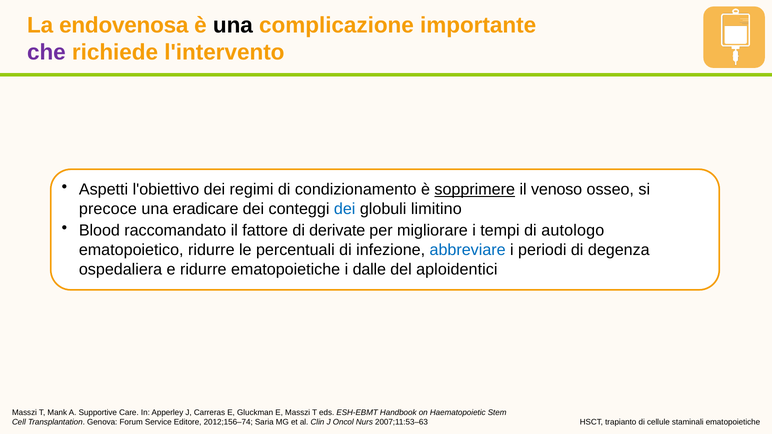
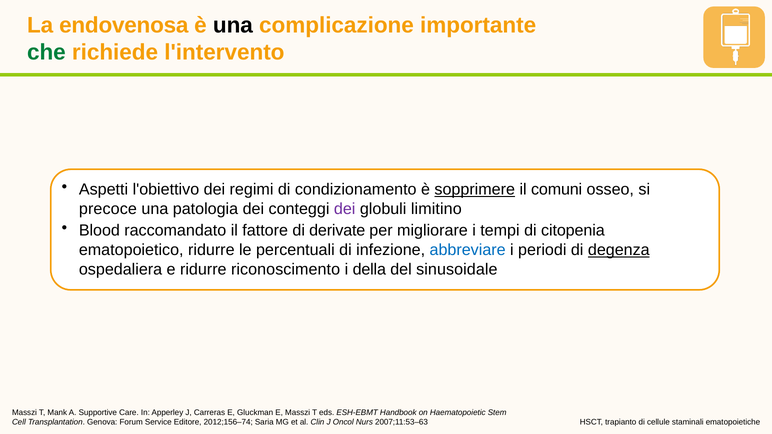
che colour: purple -> green (46, 52)
venoso: venoso -> comuni (557, 190)
eradicare: eradicare -> patologia (205, 209)
dei colour: blue -> purple (345, 209)
autologo: autologo -> citopenia (573, 231)
degenza underline: none -> present (619, 250)
ridurre ematopoietiche: ematopoietiche -> riconoscimento (286, 269)
dalle: dalle -> della (369, 269)
aploidentici: aploidentici -> sinusoidale (457, 269)
